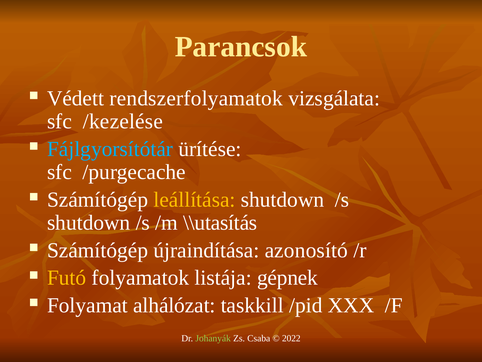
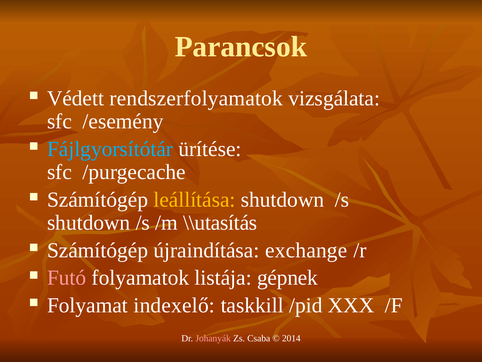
/kezelése: /kezelése -> /esemény (123, 121)
azonosító: azonosító -> exchange (306, 250)
Futó colour: yellow -> pink (67, 277)
alhálózat: alhálózat -> indexelő (174, 305)
Johanyák colour: light green -> pink (213, 338)
2022: 2022 -> 2014 (291, 338)
